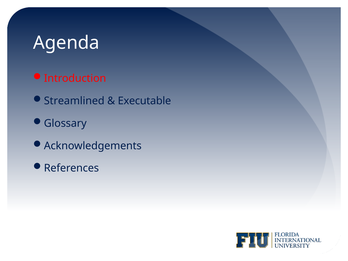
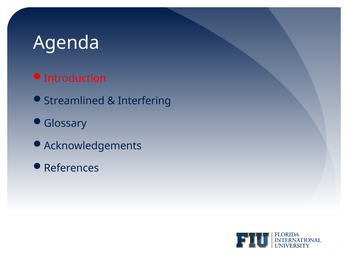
Executable: Executable -> Interfering (144, 101)
